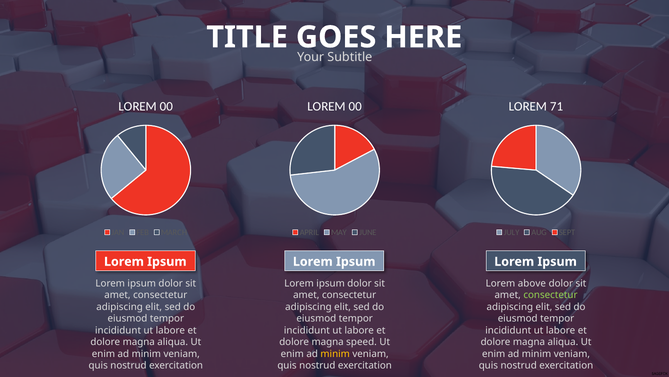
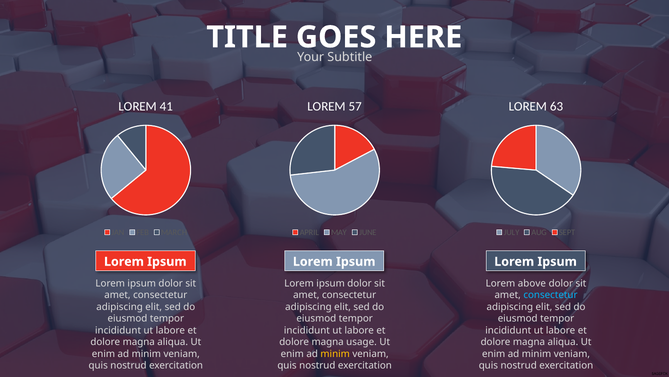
00: 00 -> 41 (166, 106)
00: 00 -> 57 (355, 106)
71: 71 -> 63 (557, 106)
consectetur colour: light green -> light blue (550, 295)
speed: speed -> usage (362, 341)
